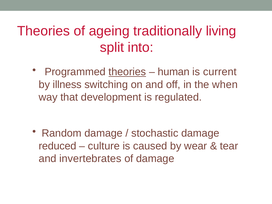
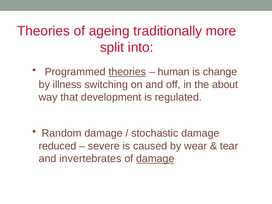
living: living -> more (221, 31)
current: current -> change (220, 72)
when: when -> about (225, 85)
culture: culture -> severe (104, 146)
damage underline: none -> present (155, 159)
